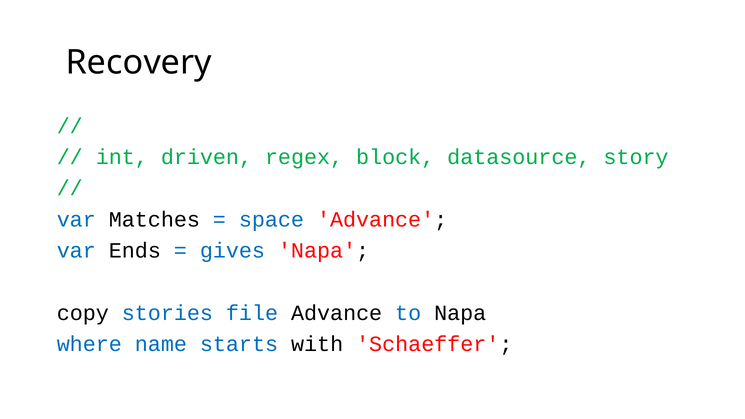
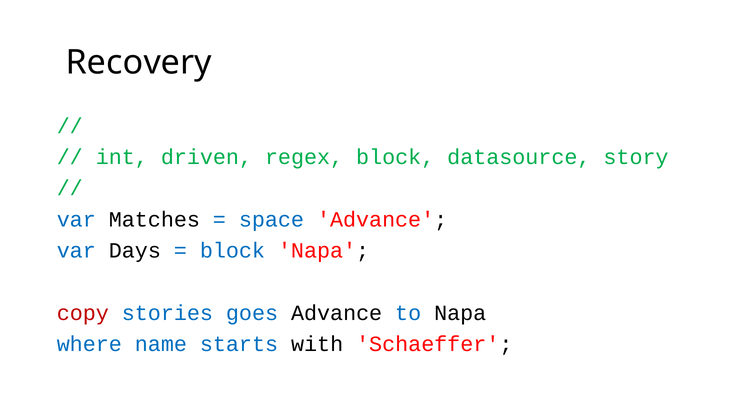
Ends: Ends -> Days (135, 251)
gives: gives -> block (232, 251)
copy colour: black -> red (83, 313)
file: file -> goes (252, 313)
